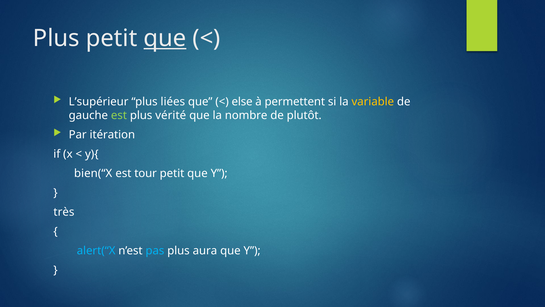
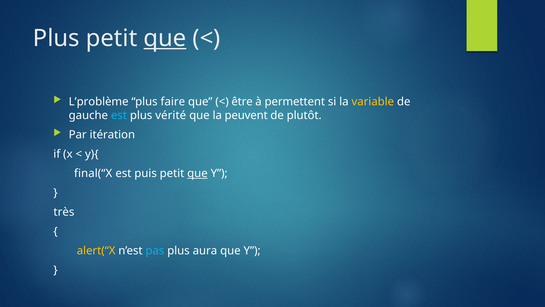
L’supérieur: L’supérieur -> L’problème (99, 101)
liées: liées -> faire (173, 101)
else: else -> être (242, 101)
est colour: light green -> light blue (119, 115)
nombre: nombre -> peuvent (246, 115)
bien(“X: bien(“X -> final(“X (93, 173)
tour: tour -> puis (146, 173)
que underline: none -> present (197, 173)
alert(“X colour: light blue -> yellow (96, 250)
